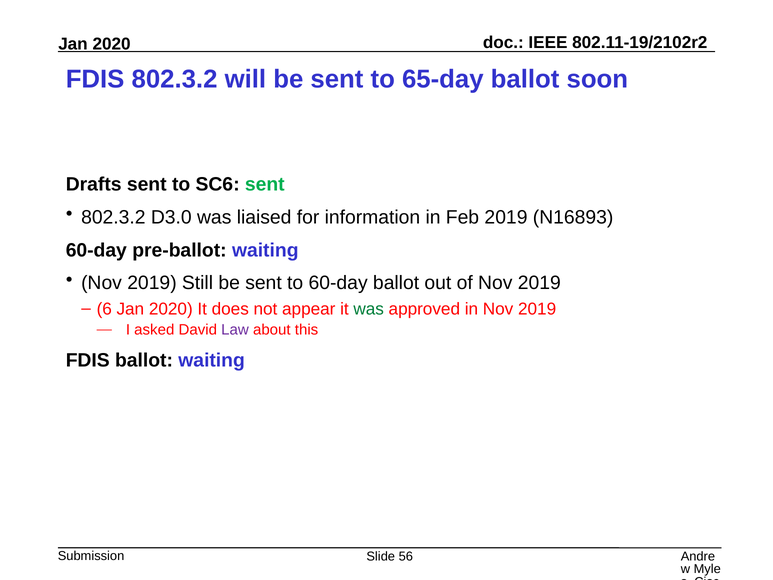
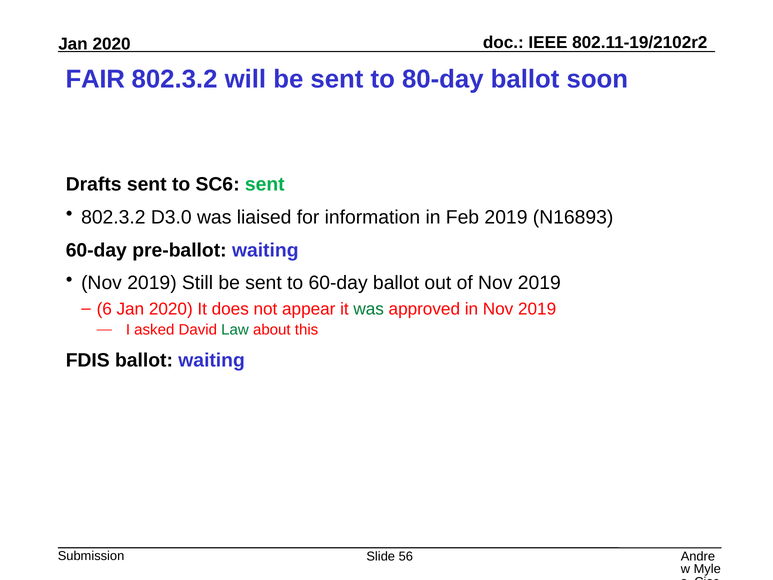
FDIS: FDIS -> FAIR (95, 79)
65-day: 65-day -> 80-day (443, 79)
Law colour: purple -> green (235, 330)
